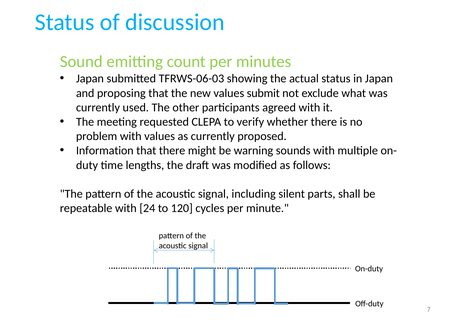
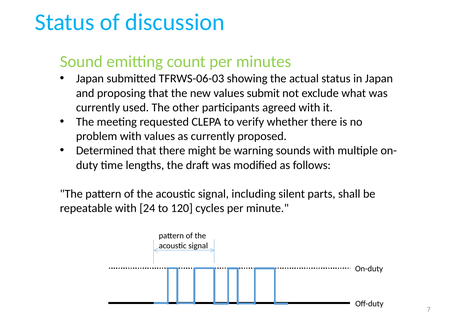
Information: Information -> Determined (105, 150)
